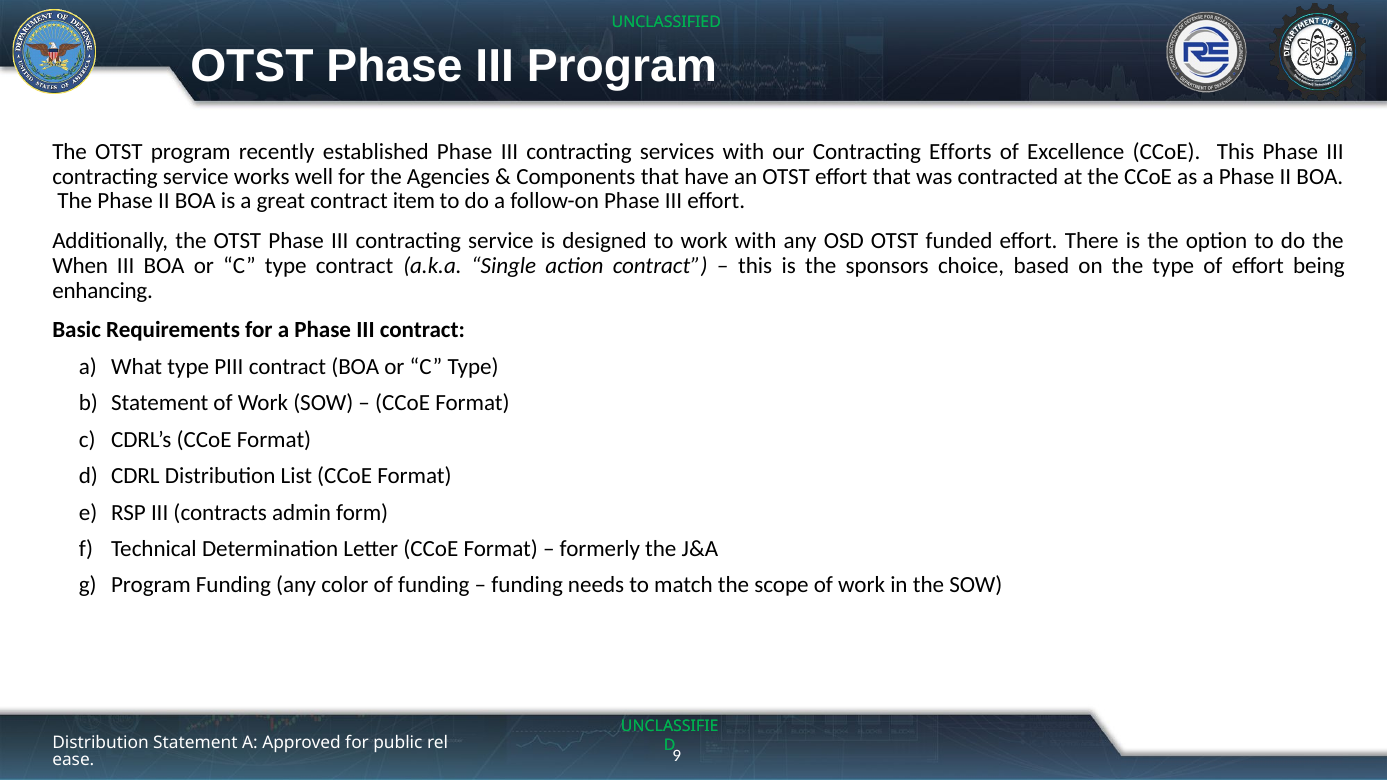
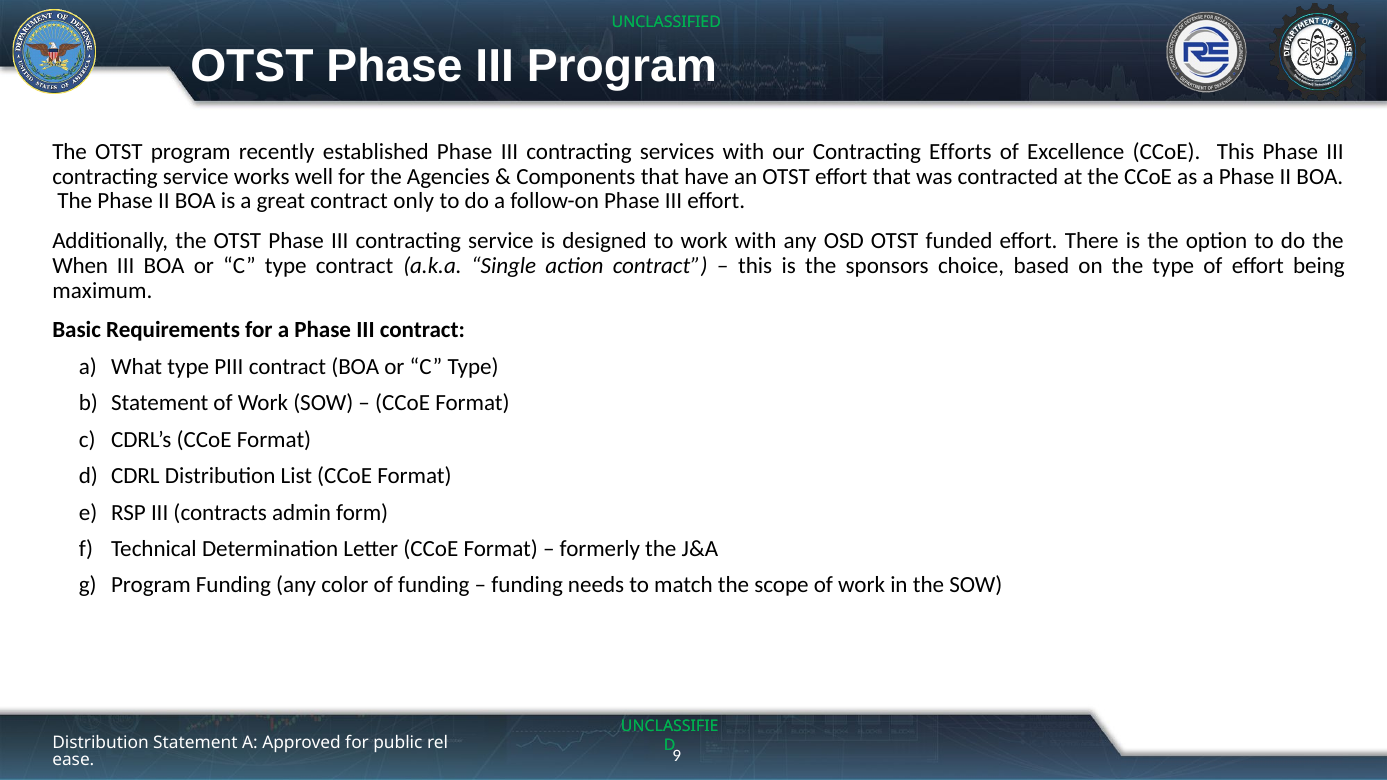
item: item -> only (414, 201)
enhancing: enhancing -> maximum (102, 291)
